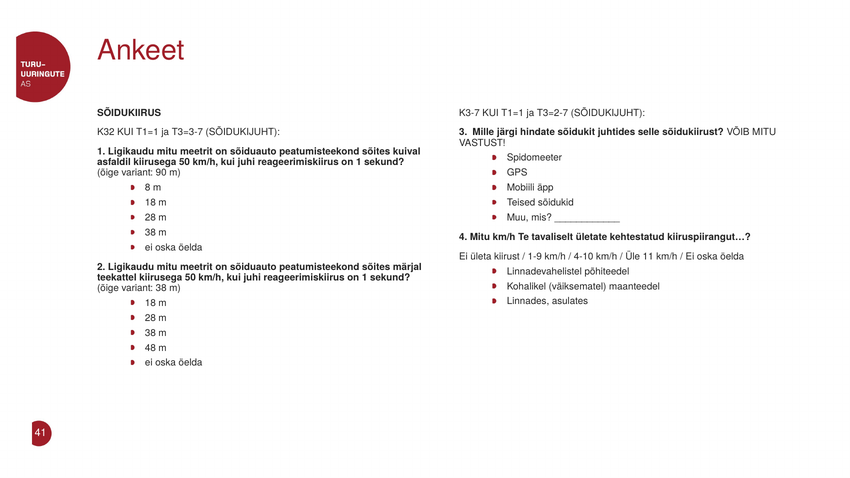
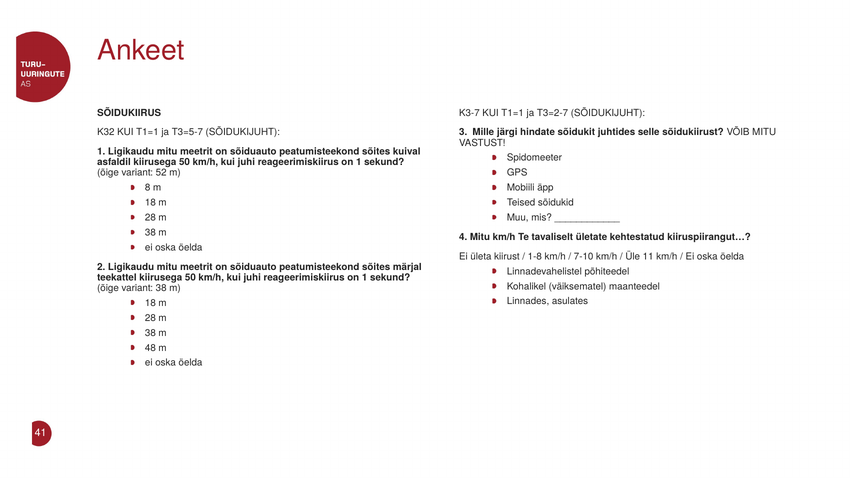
T3=3-7: T3=3-7 -> T3=5-7 (187, 132)
90: 90 -> 52 (161, 173)
1-9: 1-9 -> 1-8 (535, 256)
4-10: 4-10 -> 7-10 (584, 256)
